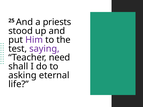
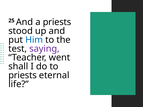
Him colour: purple -> blue (34, 40)
need: need -> went (59, 58)
asking: asking -> priests (23, 75)
